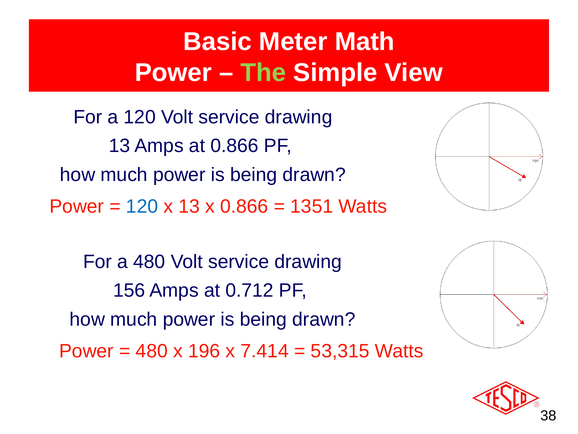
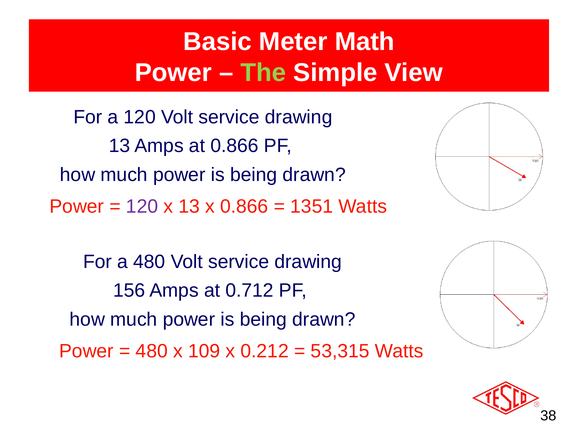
120 colour: blue -> purple (142, 206)
196: 196 -> 109 (204, 351)
7.414: 7.414 -> 0.212 (265, 351)
